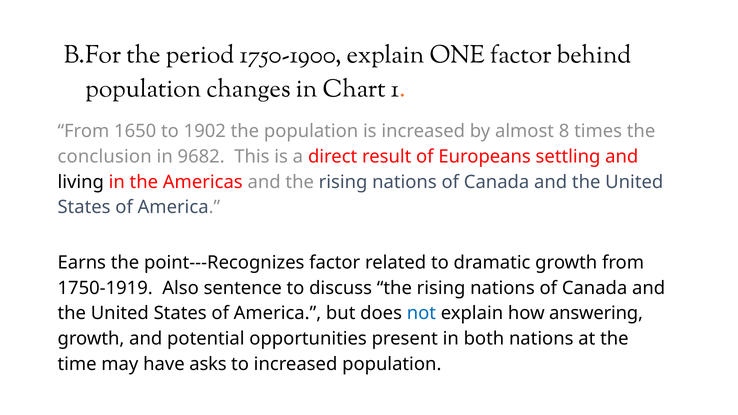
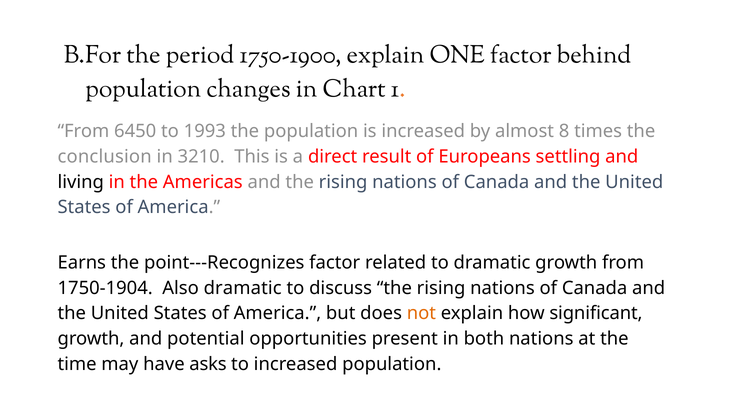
1650: 1650 -> 6450 (135, 131)
1902: 1902 -> 1993 (205, 131)
9682: 9682 -> 3210 (201, 157)
1750-1919: 1750-1919 -> 1750-1904 (105, 288)
Also sentence: sentence -> dramatic (243, 288)
not colour: blue -> orange (421, 313)
answering: answering -> significant (596, 313)
